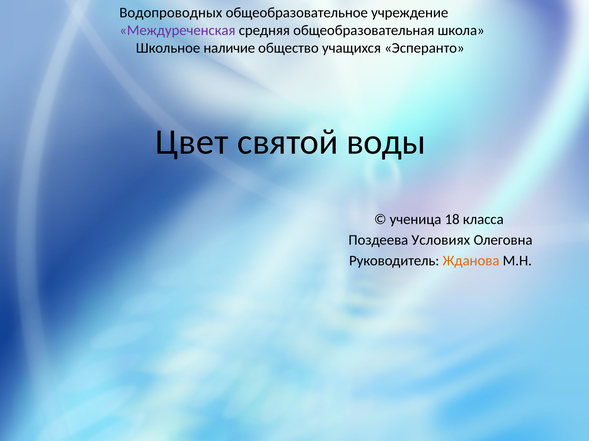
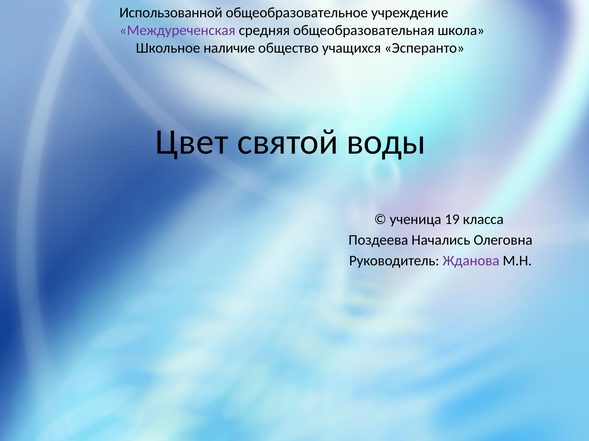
Водопроводных: Водопроводных -> Использованной (171, 13)
18: 18 -> 19 (452, 220)
Условиях: Условиях -> Начались (441, 240)
Жданова colour: orange -> purple (471, 261)
